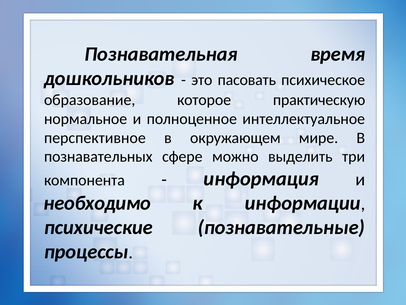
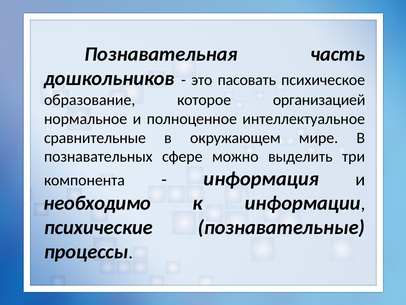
время: время -> часть (338, 54)
практическую: практическую -> организацией (319, 100)
перспективное: перспективное -> сравнительные (95, 138)
